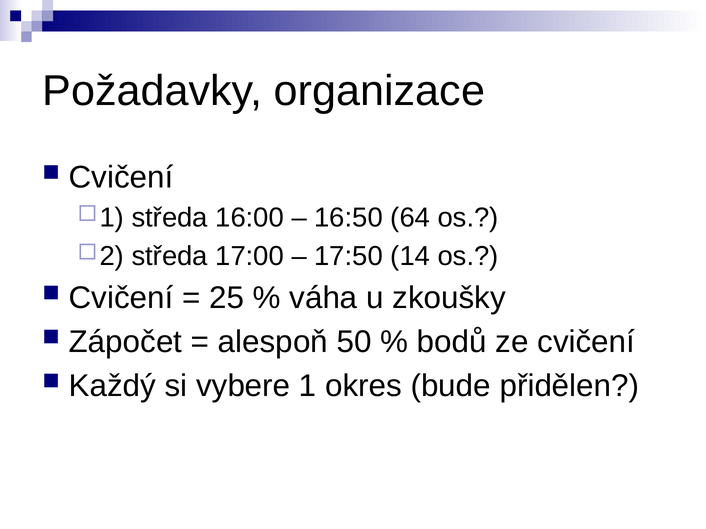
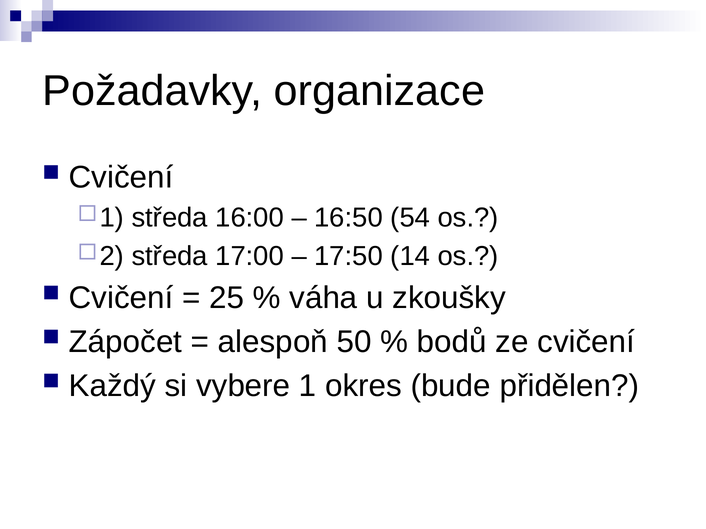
64: 64 -> 54 (410, 218)
